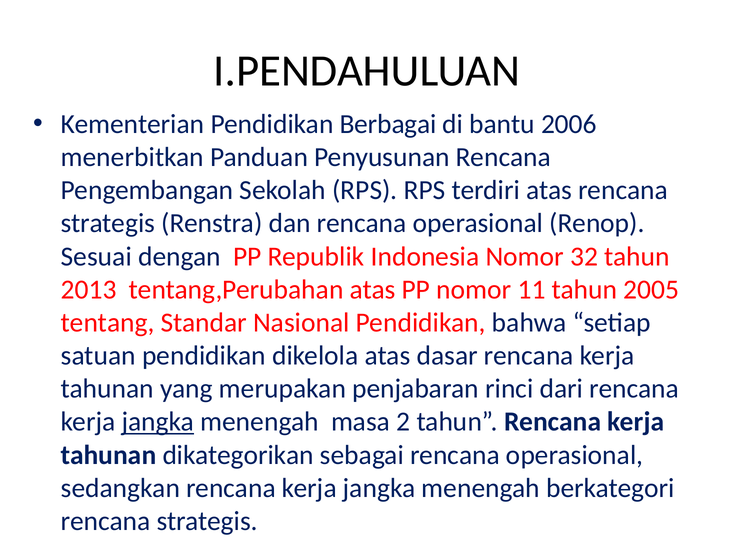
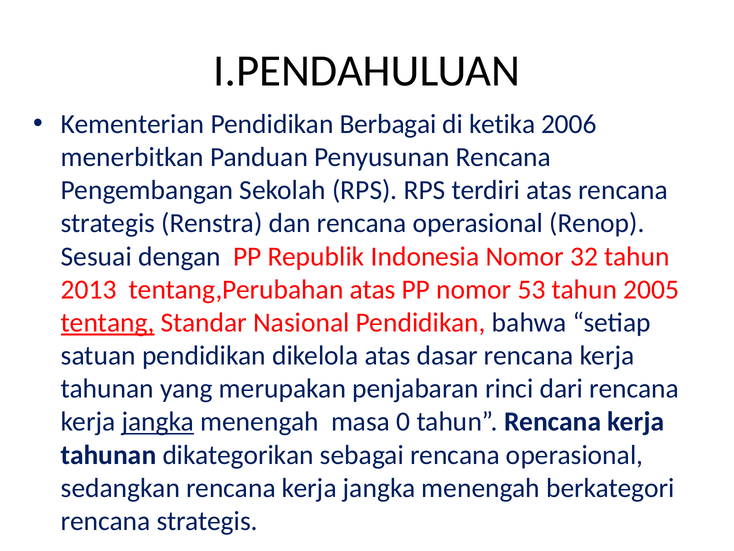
bantu: bantu -> ketika (502, 124)
11: 11 -> 53 (532, 289)
tentang underline: none -> present (108, 322)
2: 2 -> 0 (403, 421)
